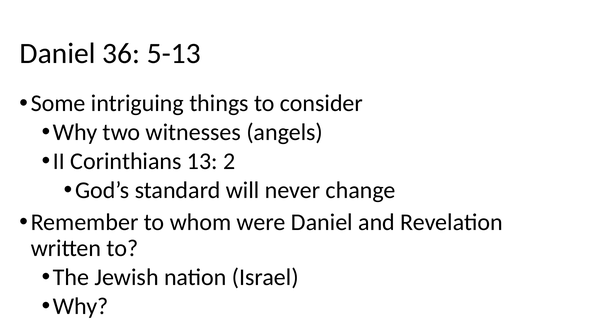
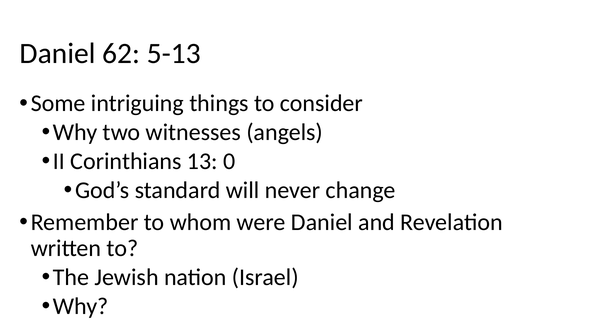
36: 36 -> 62 (121, 54)
2: 2 -> 0 (229, 162)
